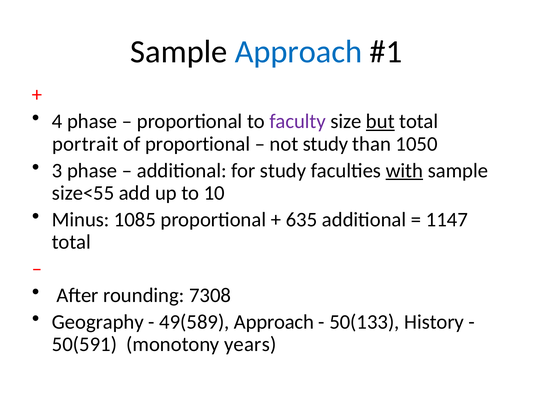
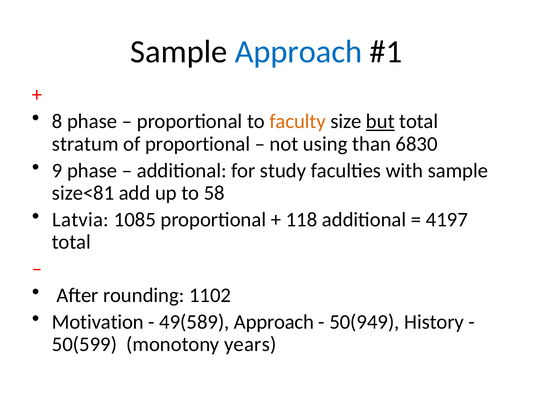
4: 4 -> 8 (57, 121)
faculty colour: purple -> orange (298, 121)
portrait: portrait -> stratum (85, 144)
not study: study -> using (325, 144)
1050: 1050 -> 6830 (417, 144)
3: 3 -> 9 (57, 170)
with underline: present -> none (404, 170)
size<55: size<55 -> size<81 (83, 193)
10: 10 -> 58 (214, 193)
Minus: Minus -> Latvia (81, 219)
635: 635 -> 118 (302, 219)
1147: 1147 -> 4197 (447, 219)
7308: 7308 -> 1102 (210, 295)
Geography: Geography -> Motivation (98, 322)
50(133: 50(133 -> 50(949 (364, 322)
50(591: 50(591 -> 50(599 (84, 344)
